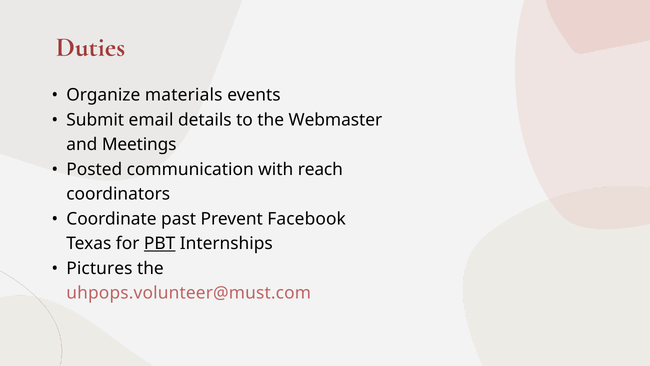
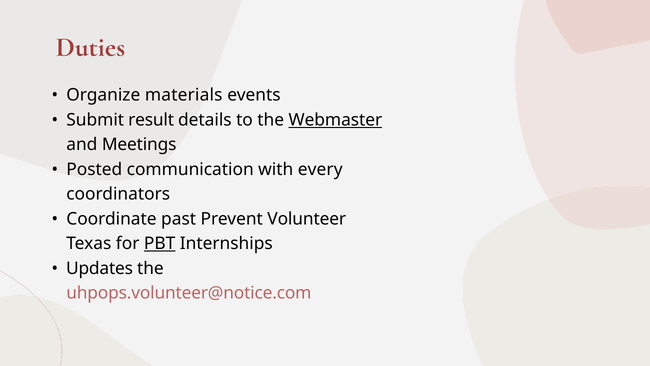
email: email -> result (151, 120)
Webmaster underline: none -> present (335, 120)
reach: reach -> every (320, 169)
Facebook: Facebook -> Volunteer (307, 219)
Pictures: Pictures -> Updates (100, 268)
uhpops.volunteer@must.com: uhpops.volunteer@must.com -> uhpops.volunteer@notice.com (189, 293)
